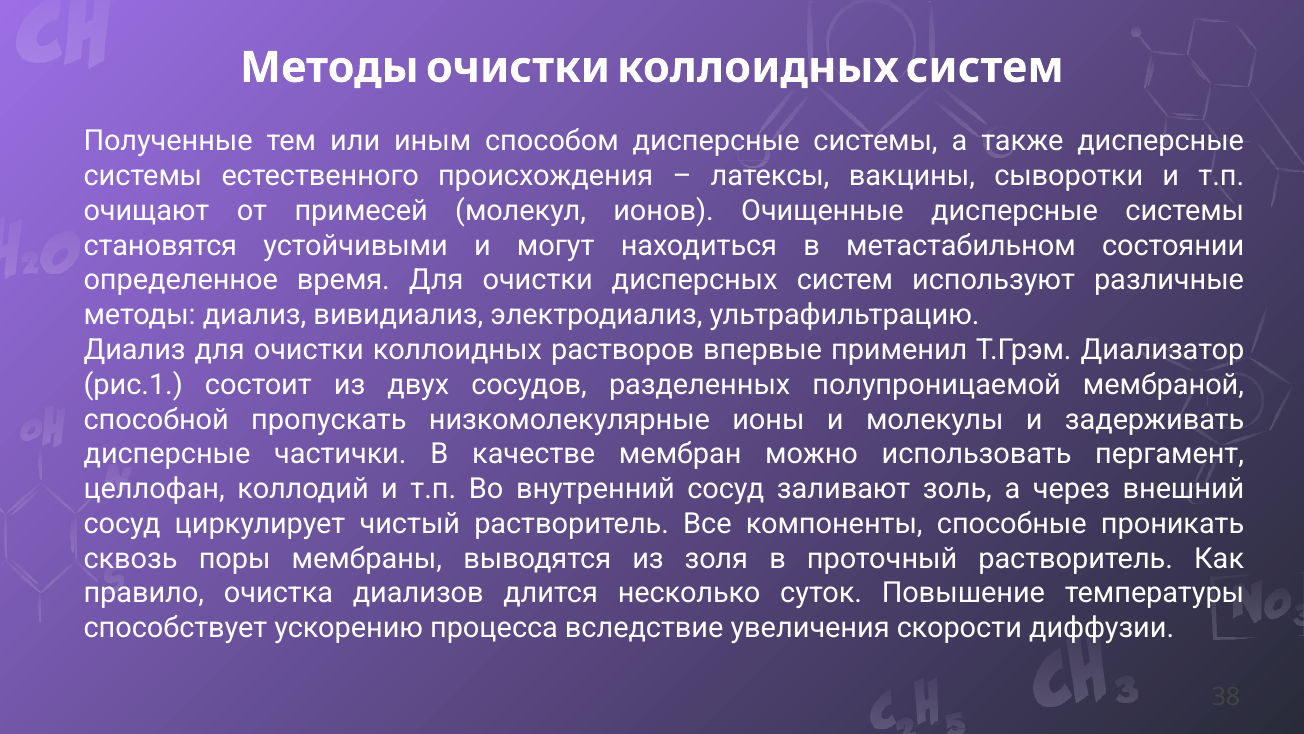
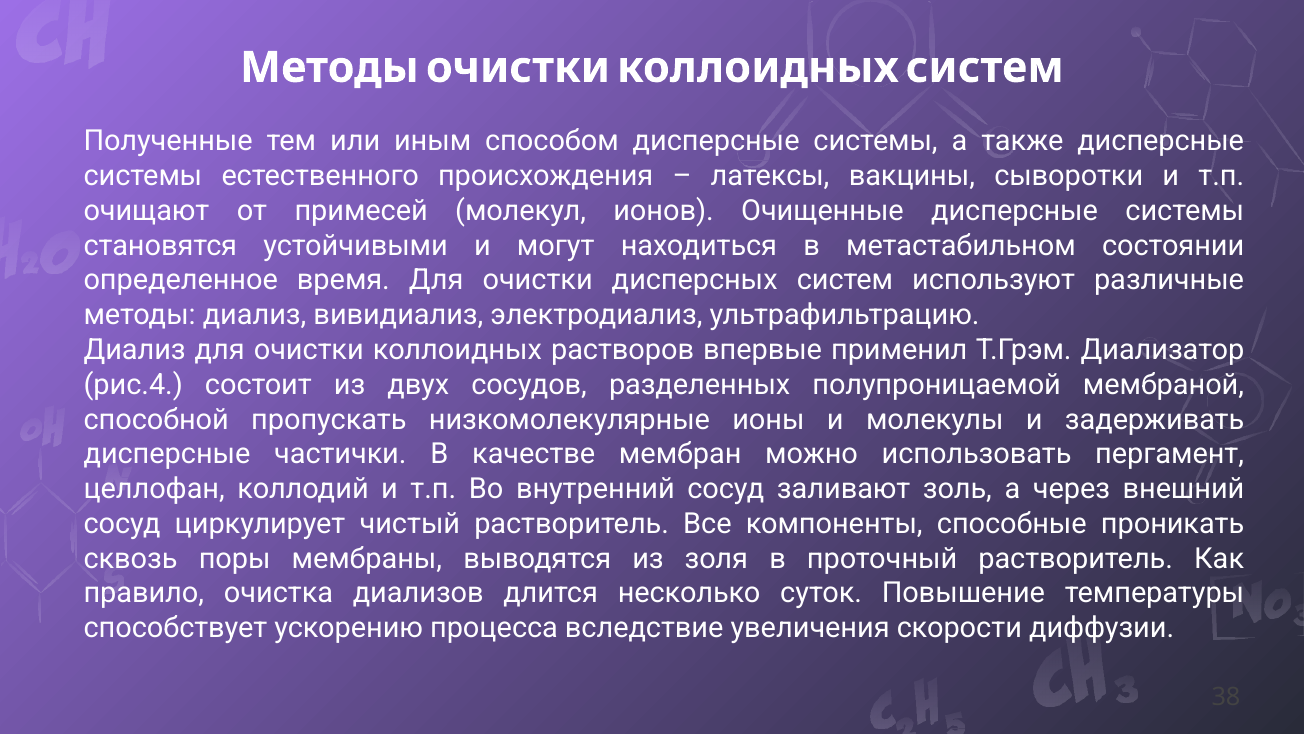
рис.1: рис.1 -> рис.4 (133, 384)
